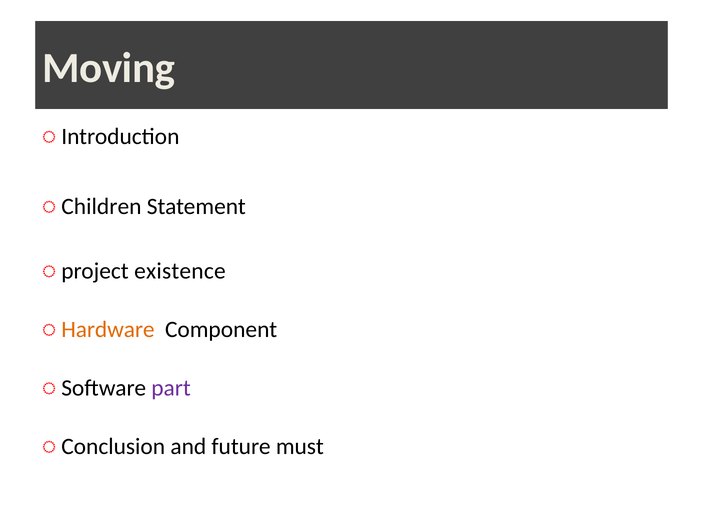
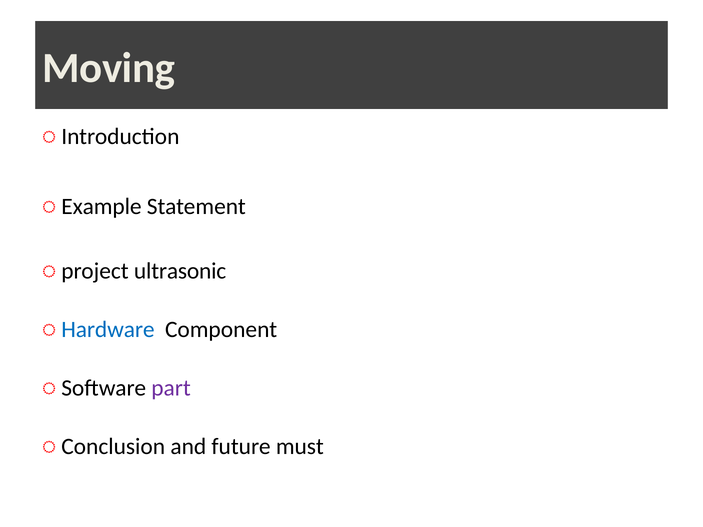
Children: Children -> Example (101, 207)
existence: existence -> ultrasonic (180, 271)
Hardware colour: orange -> blue (108, 330)
